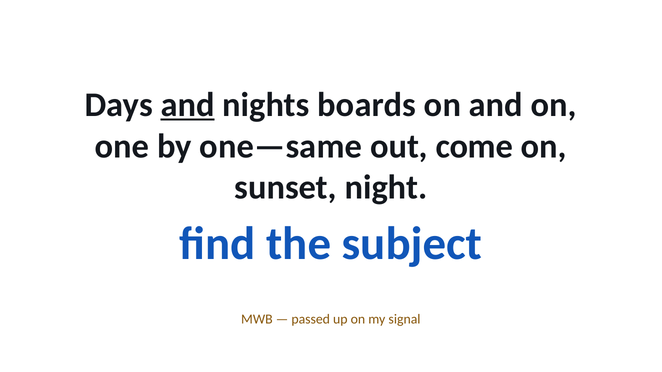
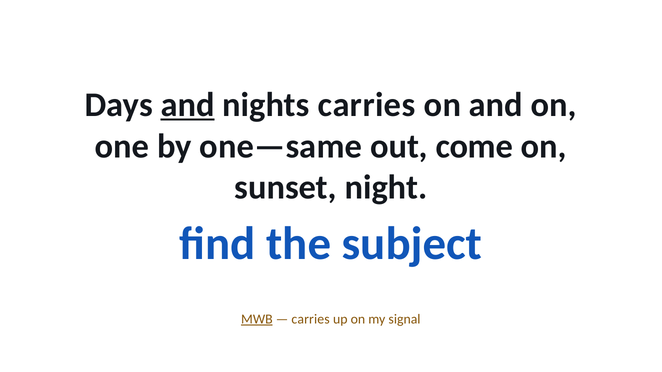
nights boards: boards -> carries (367, 105)
MWB underline: none -> present (257, 320)
passed: passed -> carries (311, 320)
